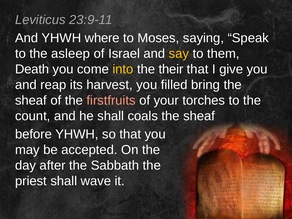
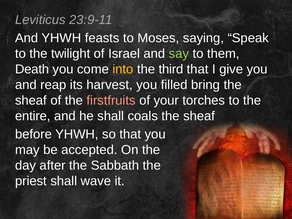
where: where -> feasts (102, 38)
asleep: asleep -> twilight (71, 54)
say colour: yellow -> light green (179, 54)
their: their -> third (171, 69)
count: count -> entire (33, 116)
